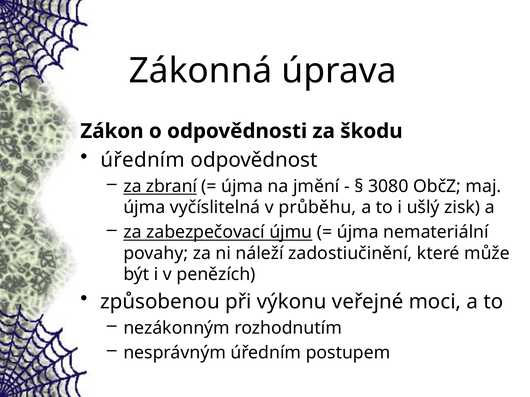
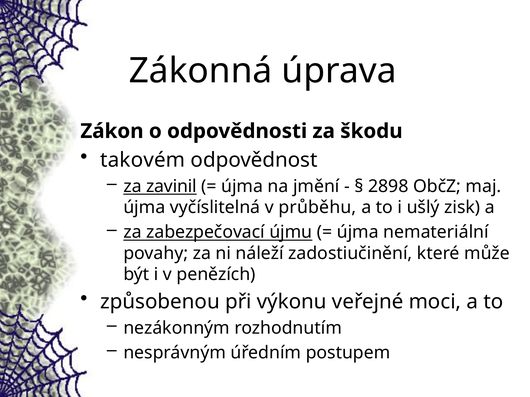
úředním: úředním -> takovém (143, 160)
zbraní: zbraní -> zavinil (171, 186)
3080: 3080 -> 2898 (388, 186)
